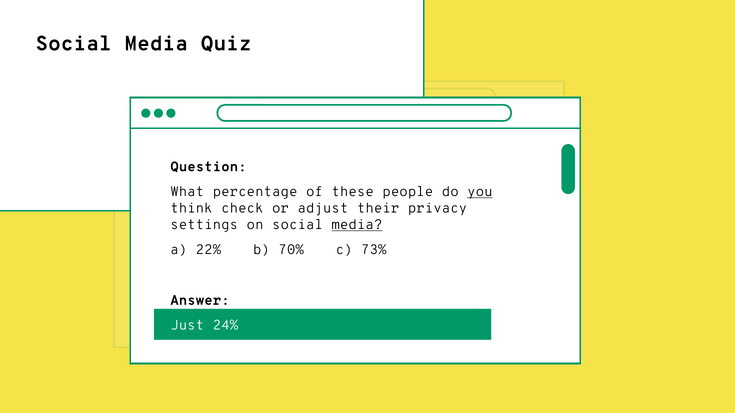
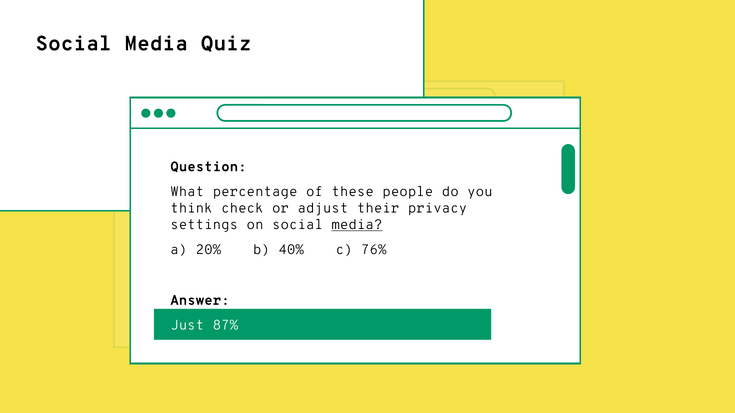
you underline: present -> none (480, 192)
22%: 22% -> 20% (208, 250)
70%: 70% -> 40% (291, 250)
73%: 73% -> 76% (374, 250)
24%: 24% -> 87% (225, 326)
